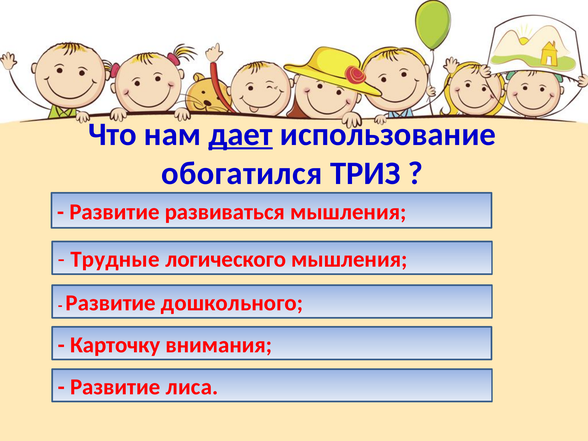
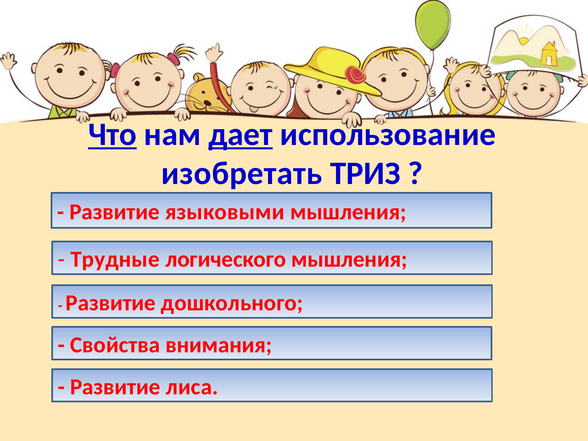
Что underline: none -> present (112, 134)
обогатился: обогатился -> изобретать (242, 173)
развиваться: развиваться -> языковыми (225, 212)
Карточку: Карточку -> Свойства (115, 345)
